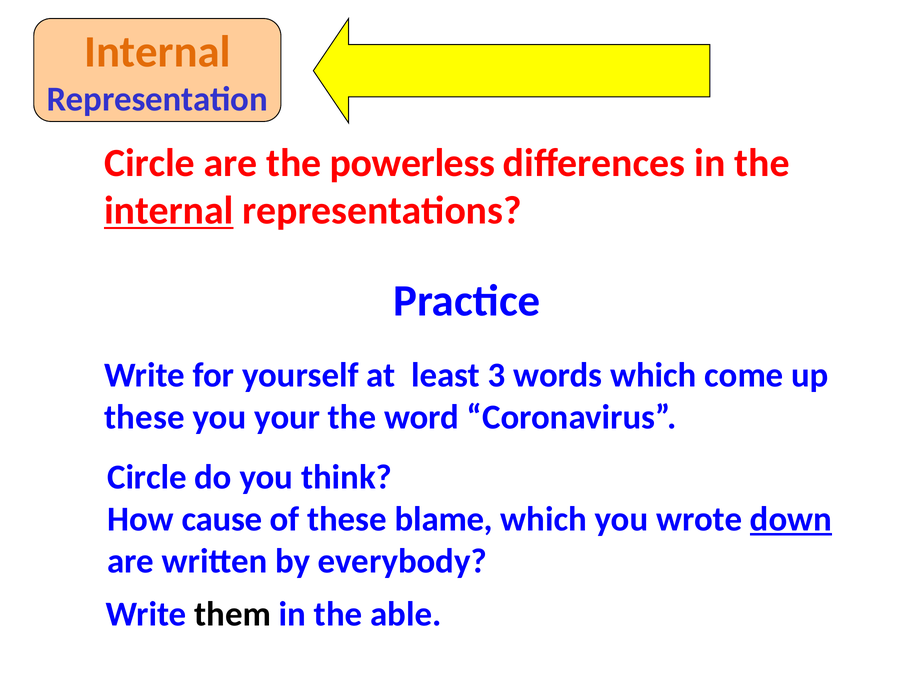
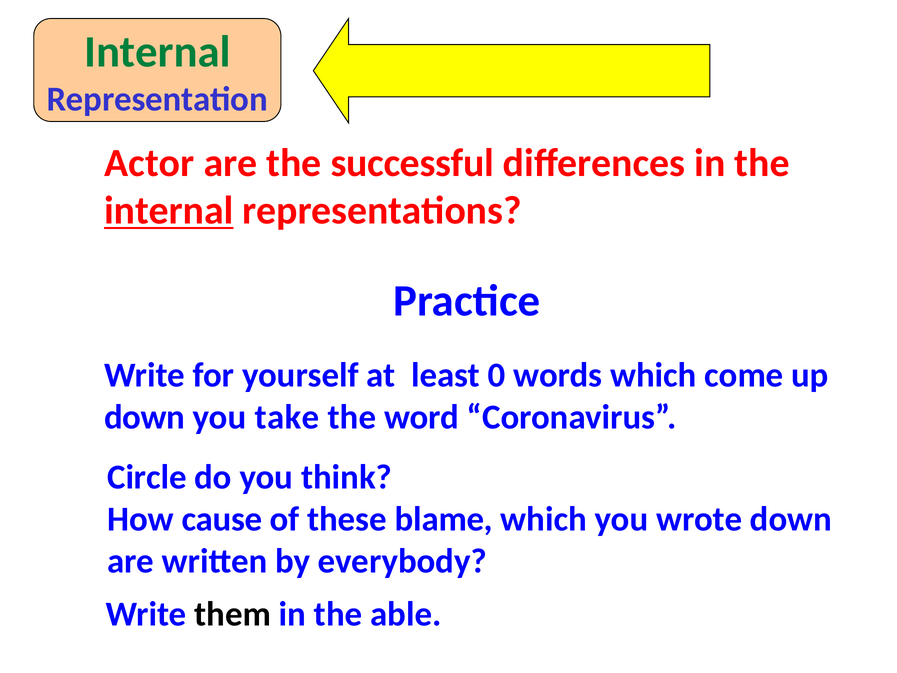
Internal colour: orange -> green (157, 52)
Circle: Circle -> Actor (149, 163)
powerless: powerless -> successful (412, 163)
3: 3 -> 0 (497, 375)
these: these -> down (145, 417)
your: your -> take (287, 417)
down underline: present -> none (791, 519)
